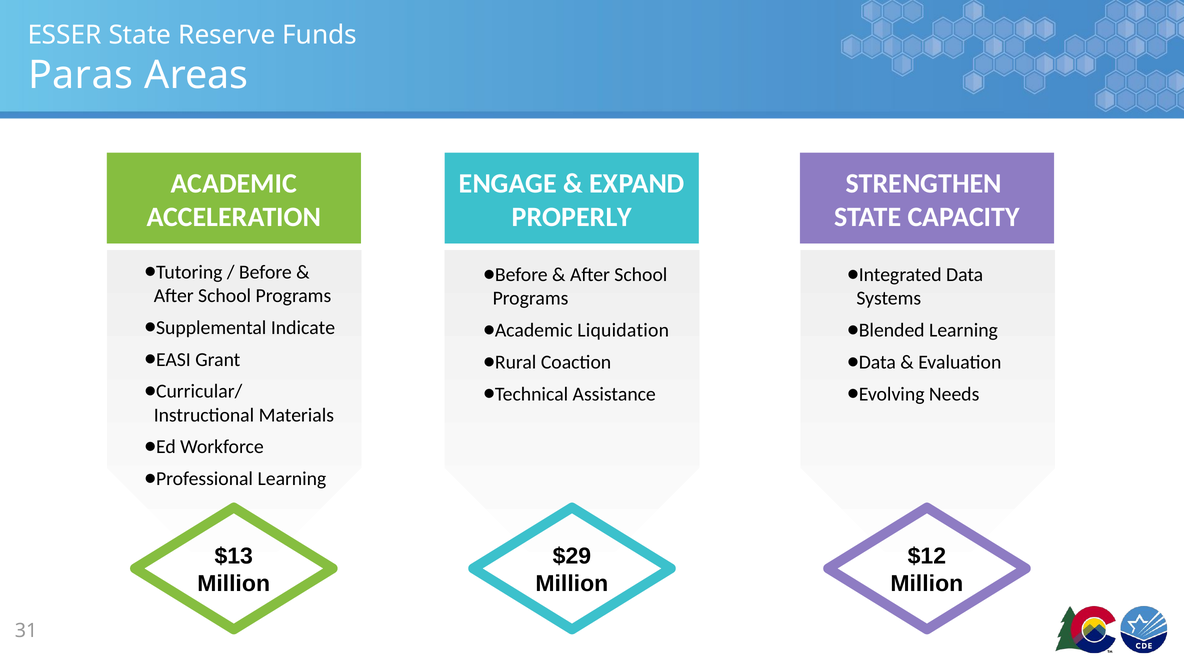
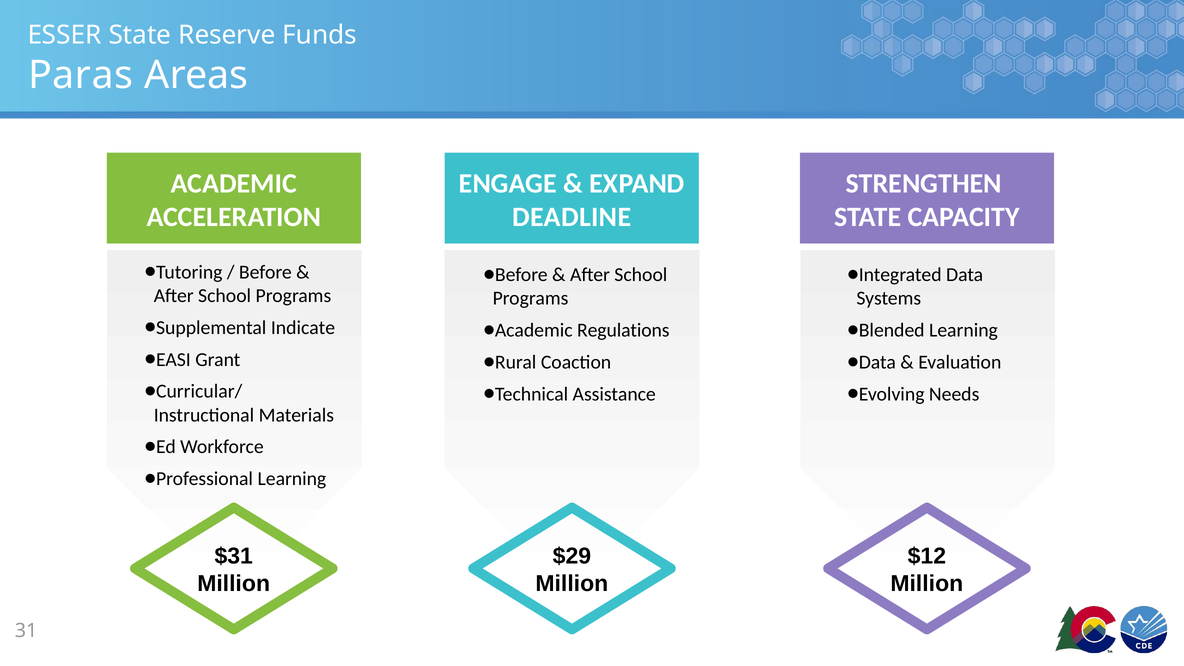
PROPERLY: PROPERLY -> DEADLINE (572, 217)
Liquidation: Liquidation -> Regulations (623, 330)
$13: $13 -> $31 (234, 556)
